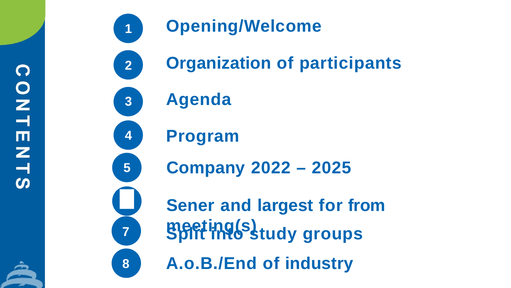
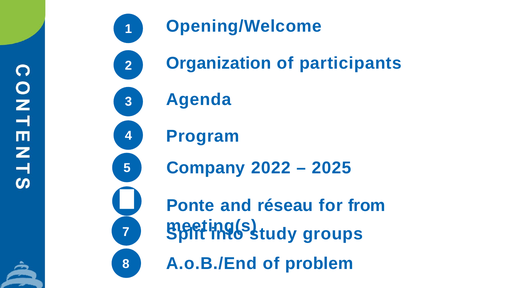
Sener: Sener -> Ponte (190, 205)
largest: largest -> réseau (285, 205)
industry: industry -> problem (319, 263)
